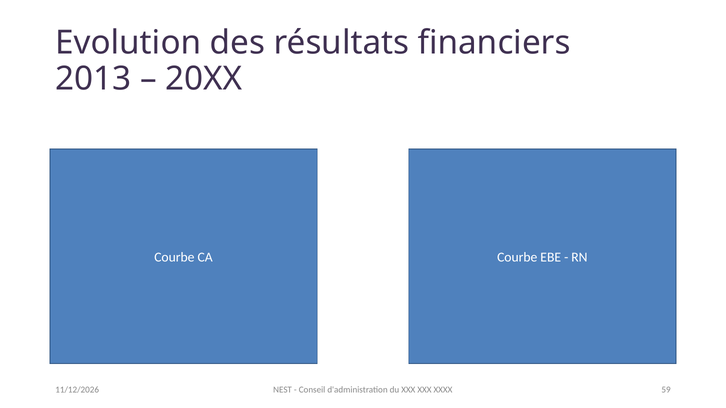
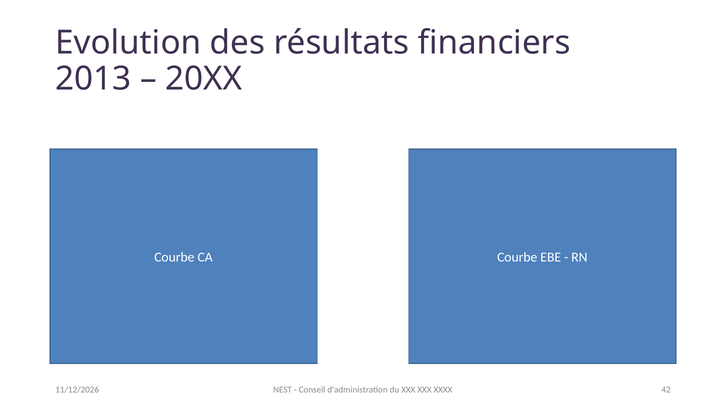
59: 59 -> 42 (666, 390)
